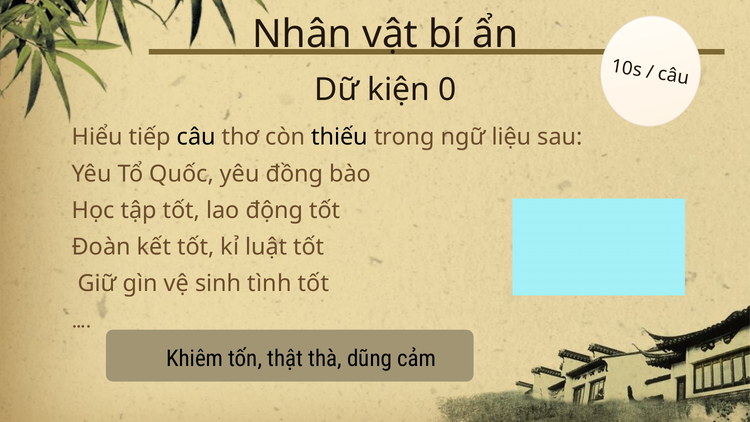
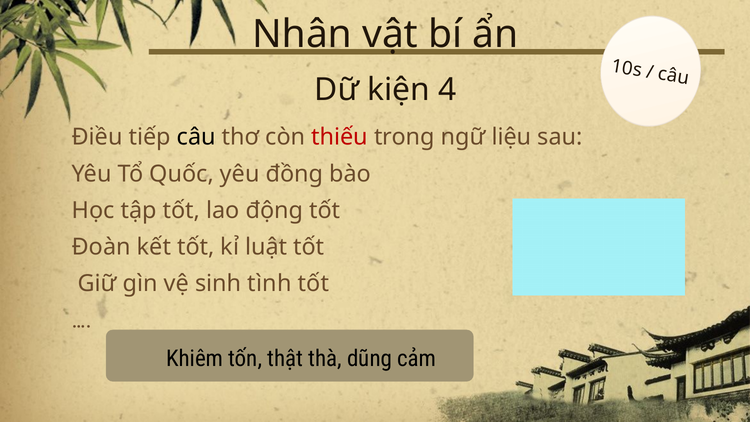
kiện 0: 0 -> 4 (447, 90)
Hiểu: Hiểu -> Điều (97, 137)
thiếu colour: black -> red (340, 137)
